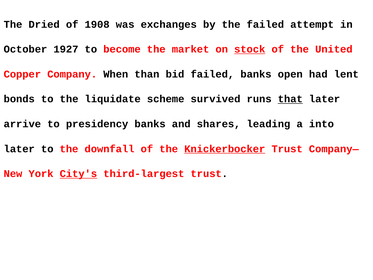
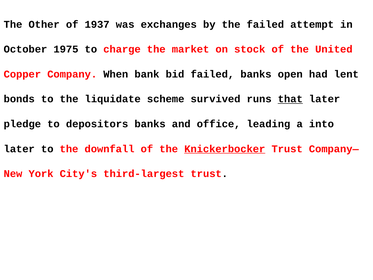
Dried: Dried -> Other (44, 24)
1908: 1908 -> 1937 (97, 24)
1927: 1927 -> 1975 (66, 49)
become: become -> charge (122, 49)
stock underline: present -> none (250, 49)
than: than -> bank (147, 74)
arrive: arrive -> pledge (22, 124)
presidency: presidency -> depositors (97, 124)
shares: shares -> office (219, 124)
City's underline: present -> none (78, 174)
